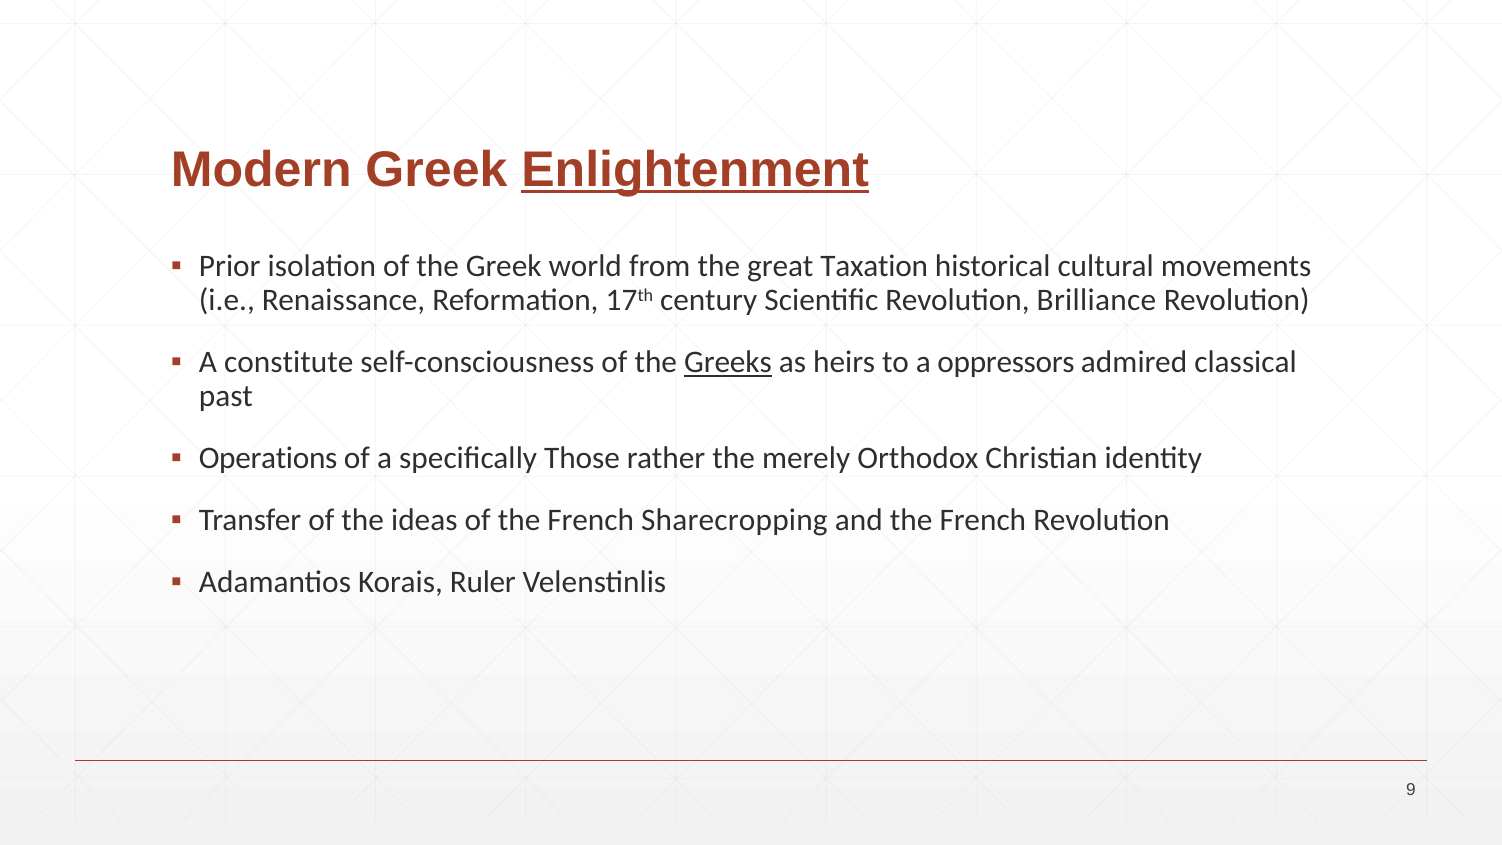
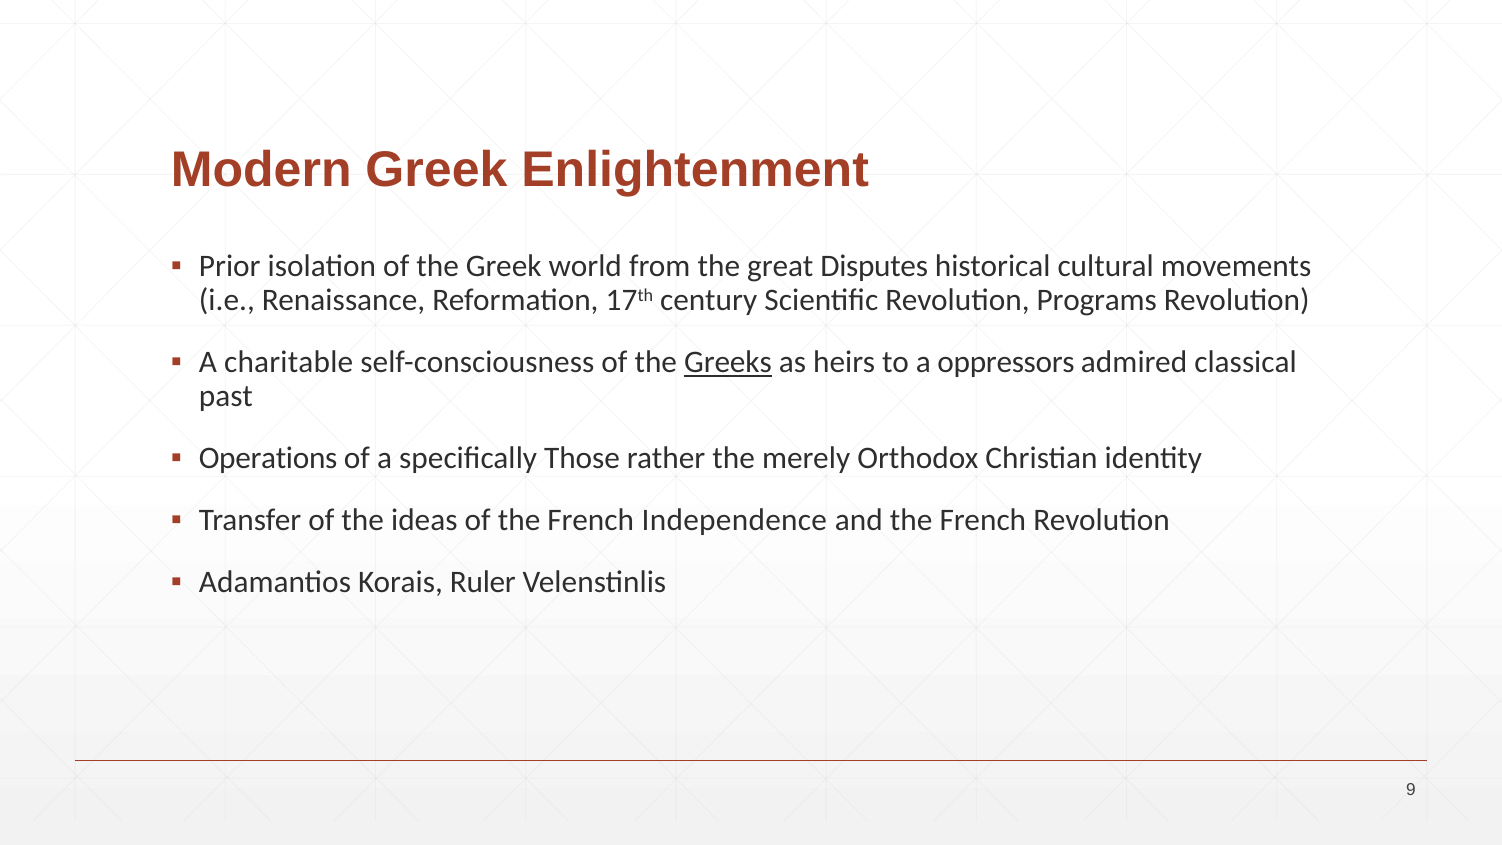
Enlightenment underline: present -> none (695, 170)
Taxation: Taxation -> Disputes (874, 266)
Brilliance: Brilliance -> Programs (1097, 300)
constitute: constitute -> charitable (289, 362)
Sharecropping: Sharecropping -> Independence (734, 520)
